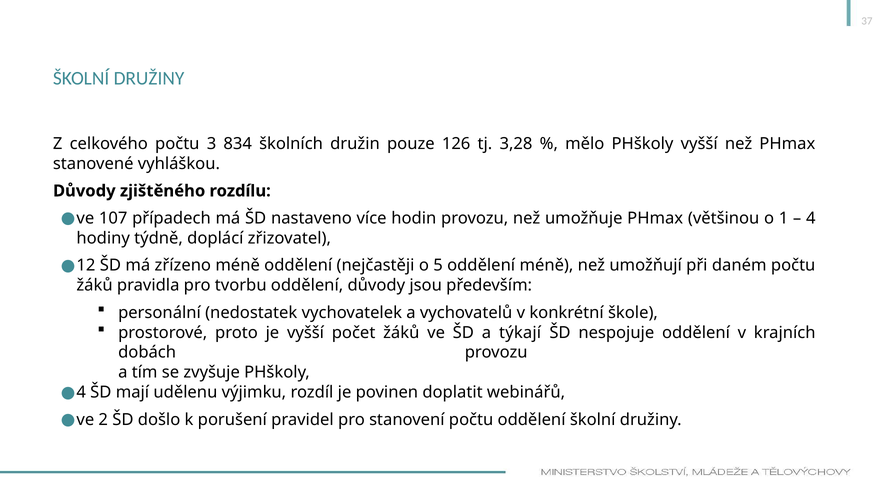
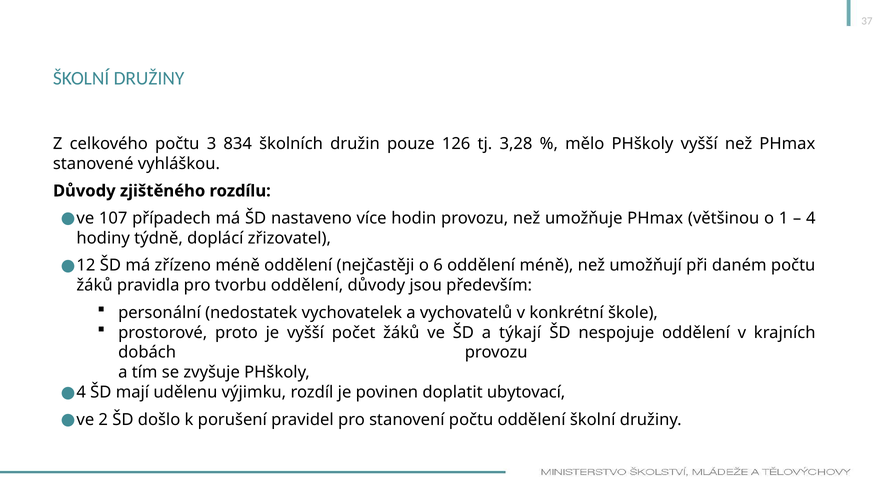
5: 5 -> 6 (438, 265)
webinářů: webinářů -> ubytovací (526, 392)
